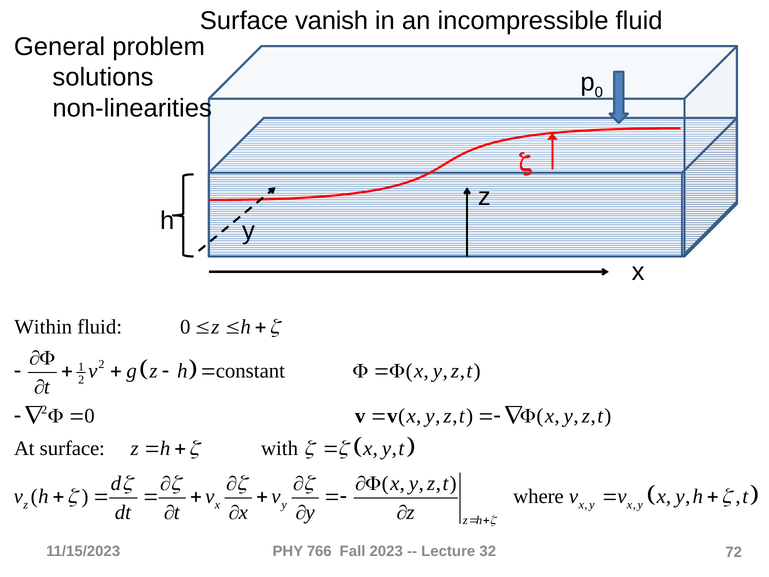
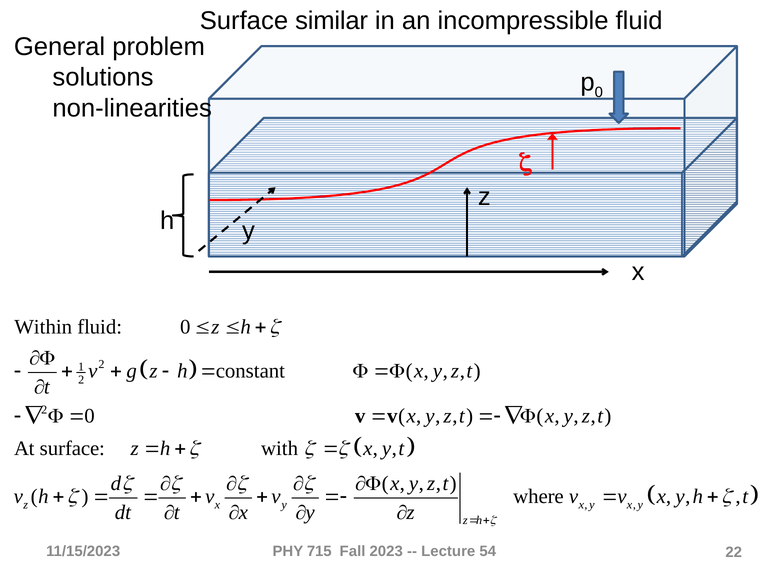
vanish: vanish -> similar (332, 21)
766: 766 -> 715 (319, 551)
32: 32 -> 54 (488, 551)
72: 72 -> 22 (734, 552)
